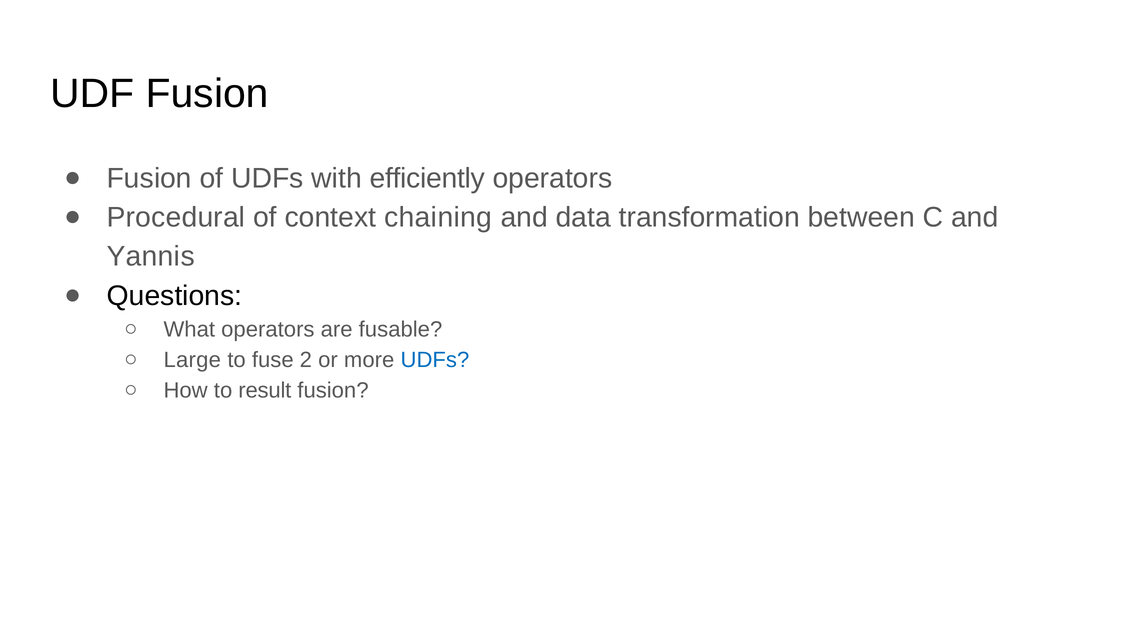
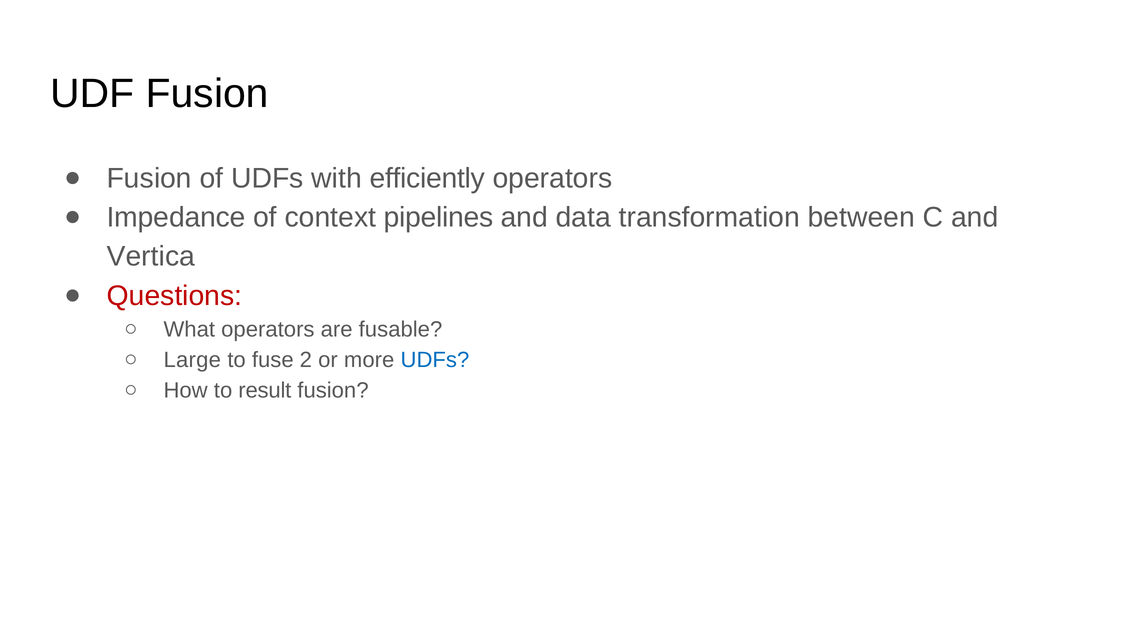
Procedural: Procedural -> Impedance (176, 218)
chaining: chaining -> pipelines (438, 218)
Yannis: Yannis -> Vertica (151, 257)
Questions colour: black -> red (175, 296)
